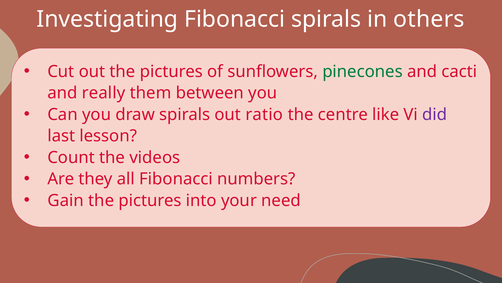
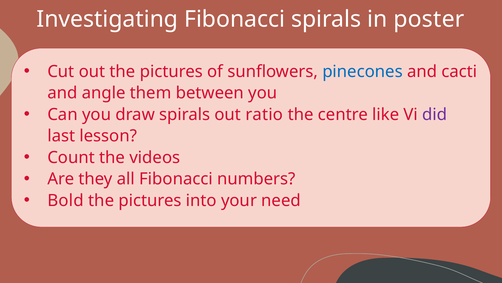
others: others -> poster (429, 19)
pinecones colour: green -> blue (363, 71)
really: really -> angle (104, 93)
Gain: Gain -> Bold (66, 200)
